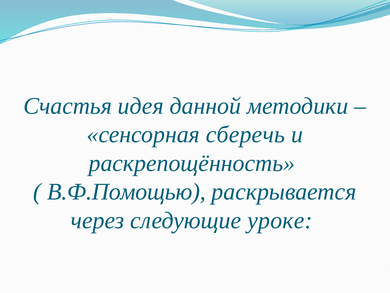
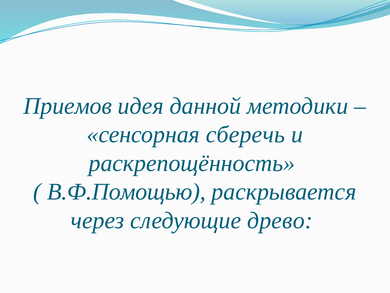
Счастья: Счастья -> Приемов (68, 106)
уроке: уроке -> древо (280, 220)
